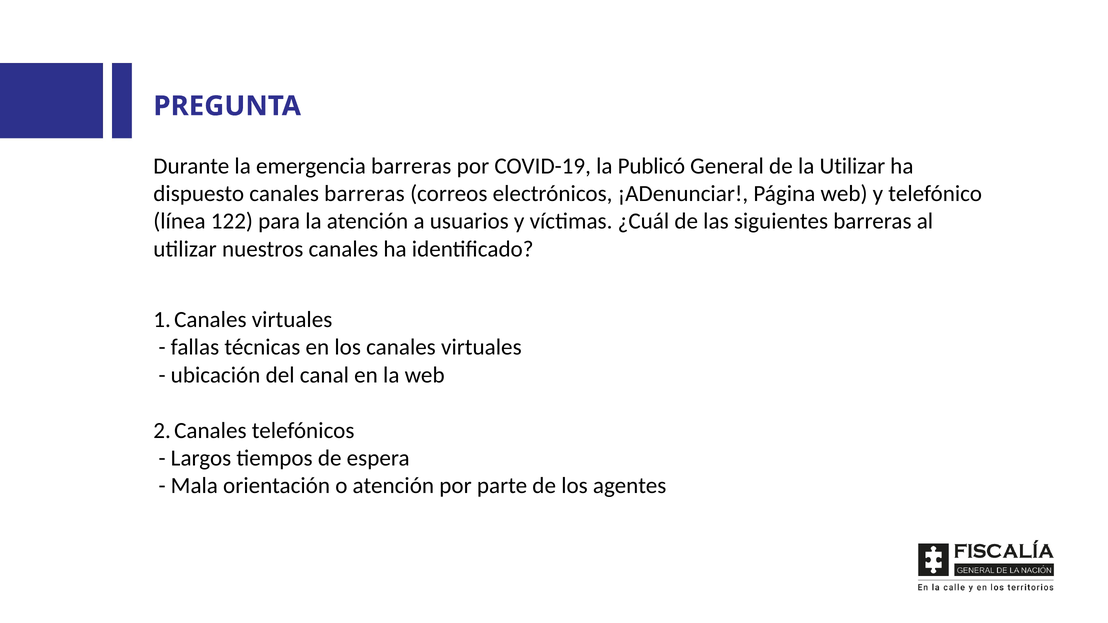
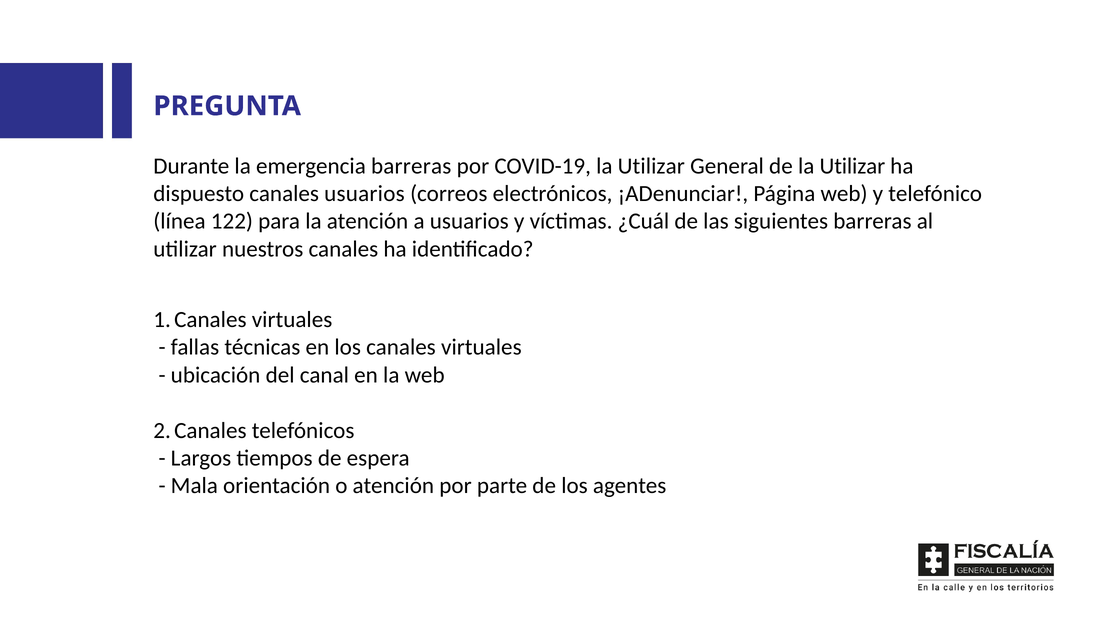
COVID-19 la Publicó: Publicó -> Utilizar (651, 166)
canales barreras: barreras -> usuarios (364, 194)
